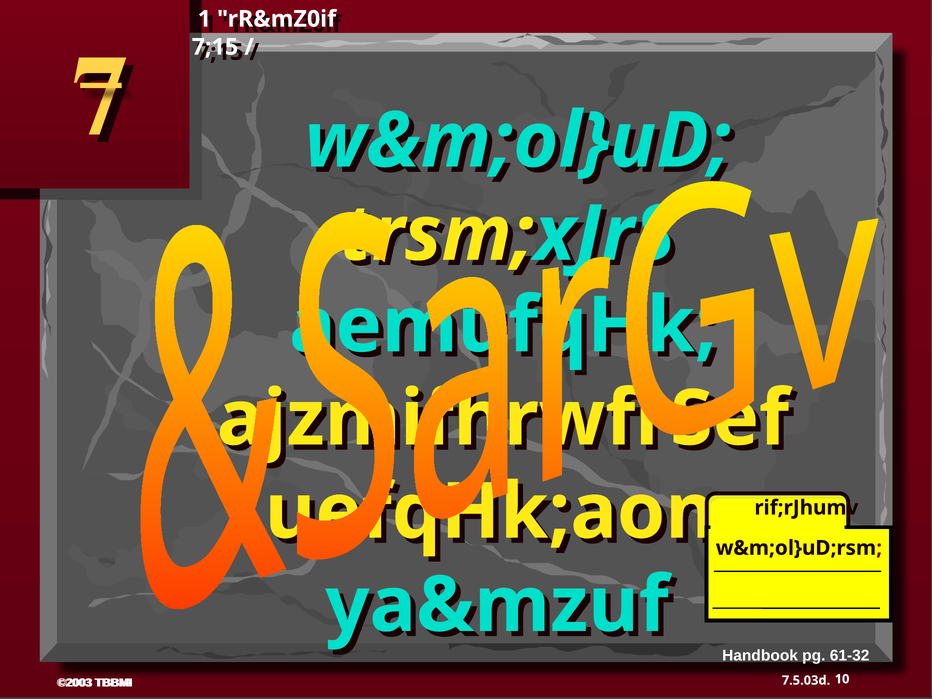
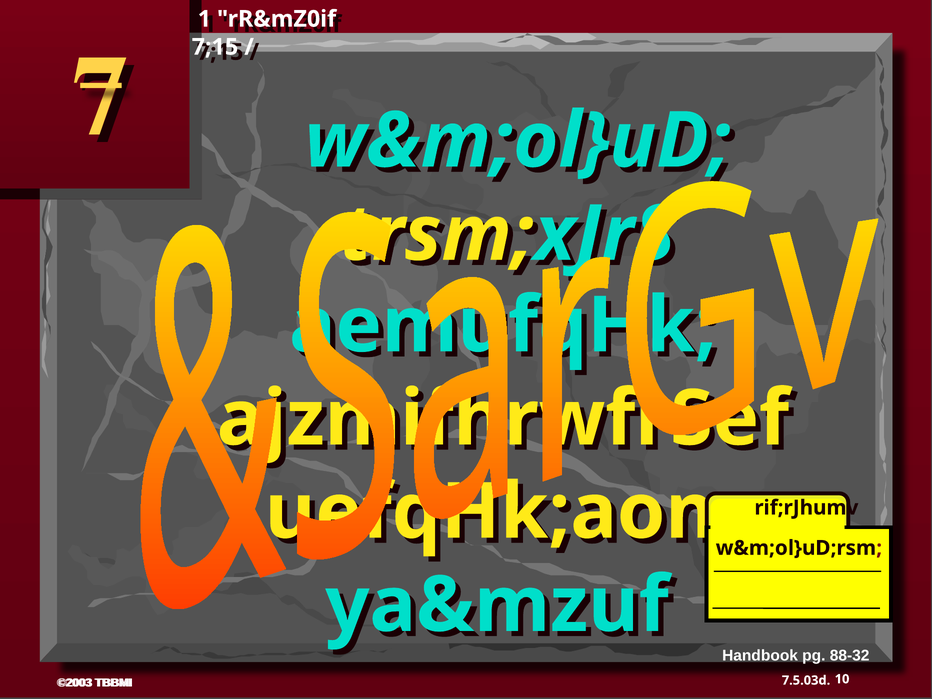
61-32: 61-32 -> 88-32 (850, 656)
